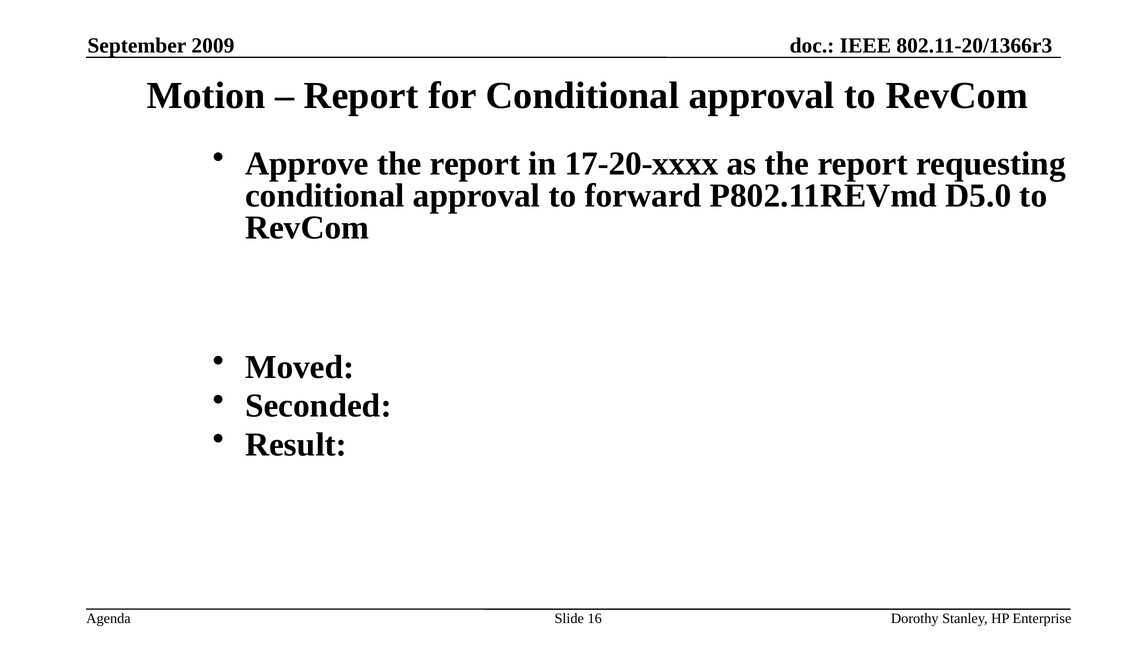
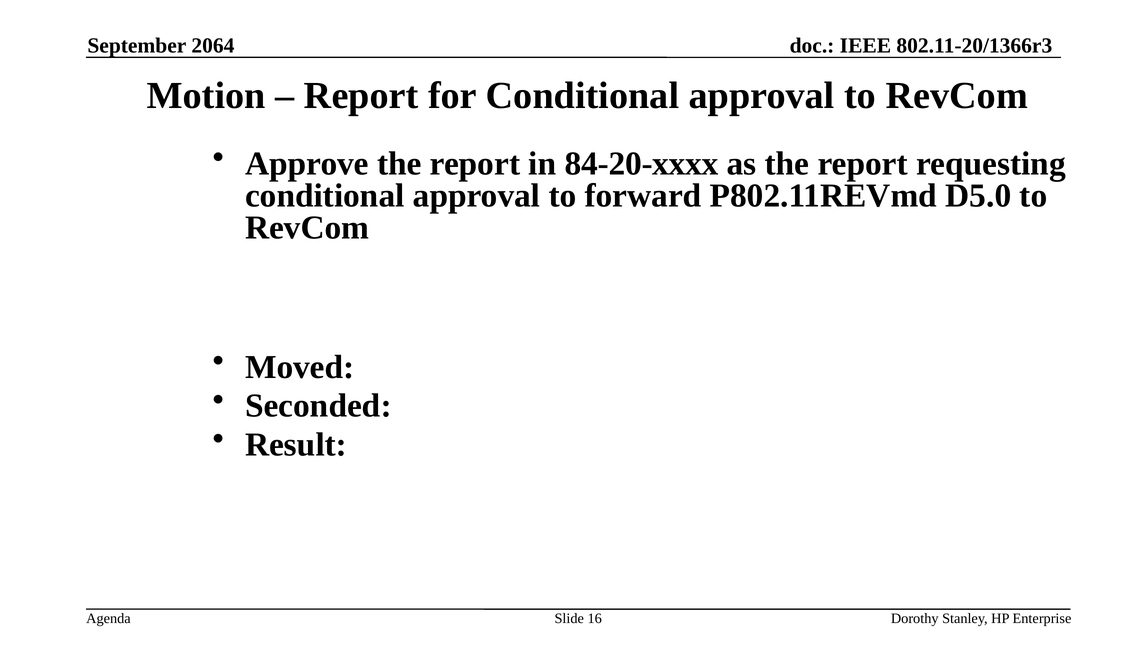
2009: 2009 -> 2064 (213, 46)
17-20-xxxx: 17-20-xxxx -> 84-20-xxxx (642, 164)
